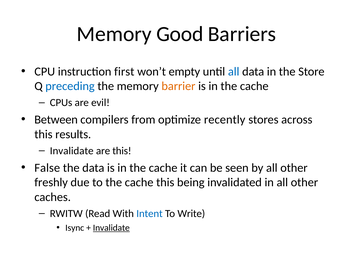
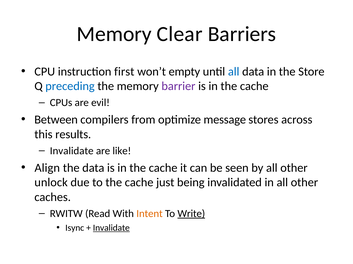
Good: Good -> Clear (180, 34)
barrier colour: orange -> purple (178, 86)
recently: recently -> message (225, 120)
are this: this -> like (122, 151)
False: False -> Align (47, 168)
freshly: freshly -> unlock (51, 183)
cache this: this -> just (165, 183)
Intent colour: blue -> orange (150, 214)
Write underline: none -> present (191, 214)
